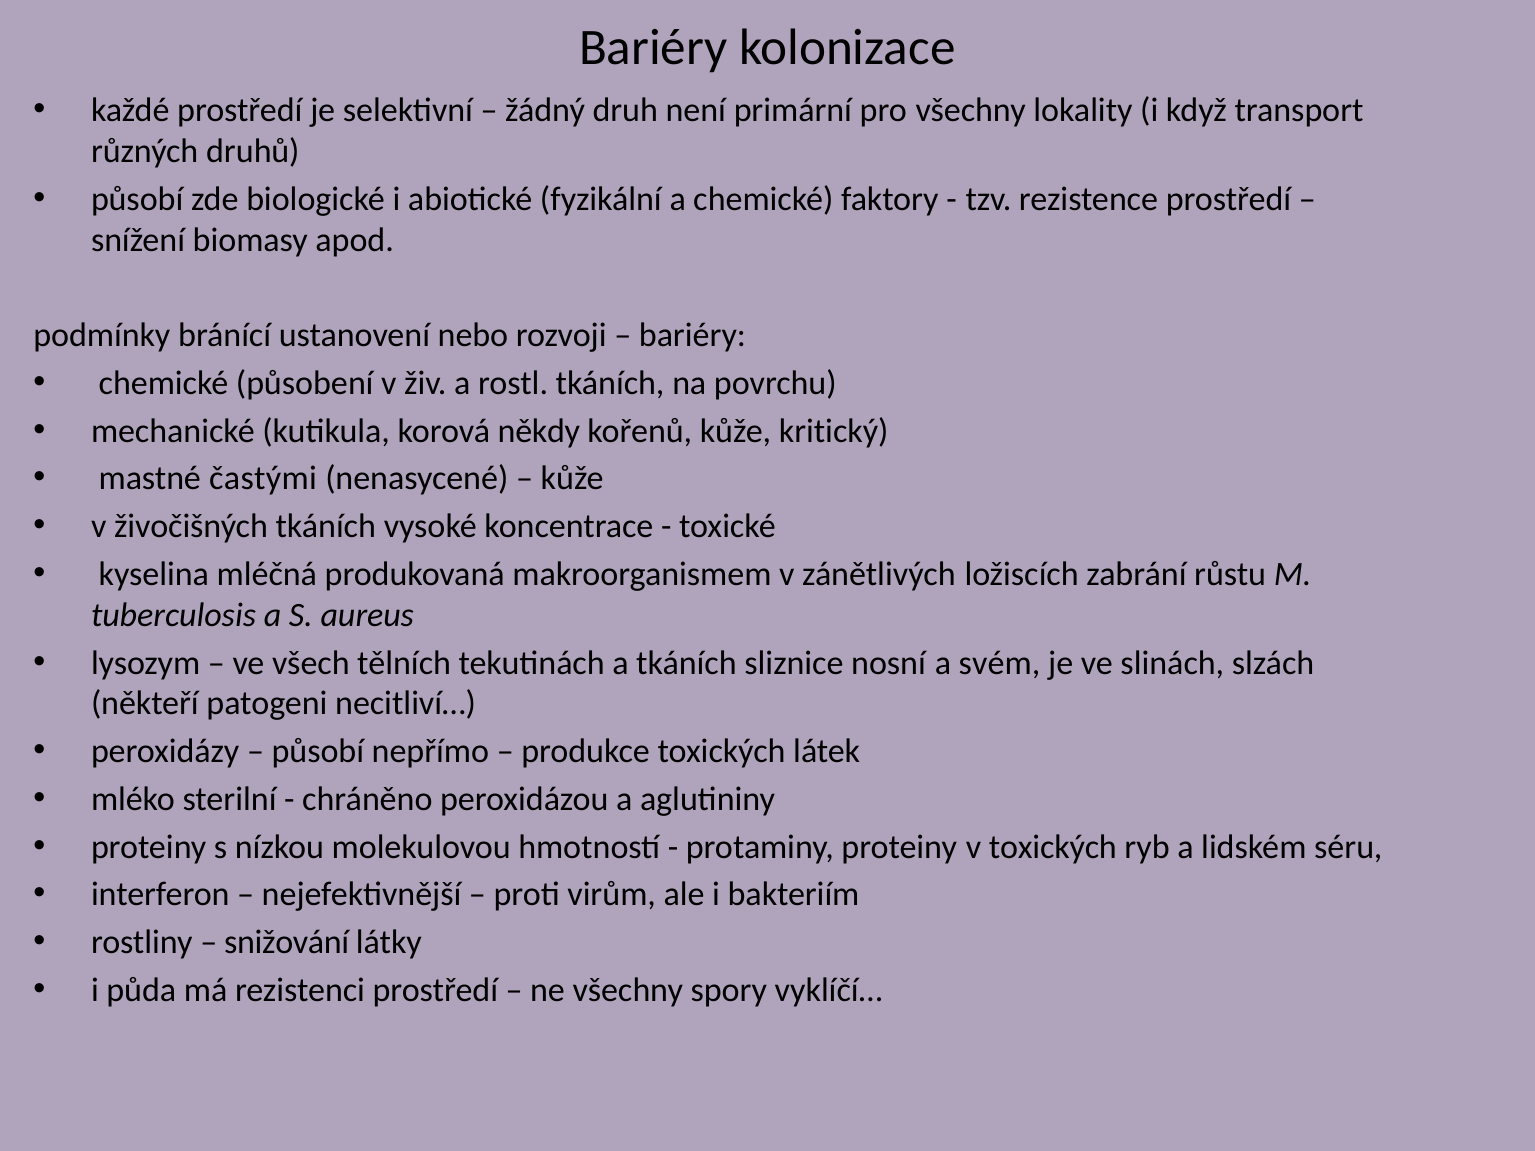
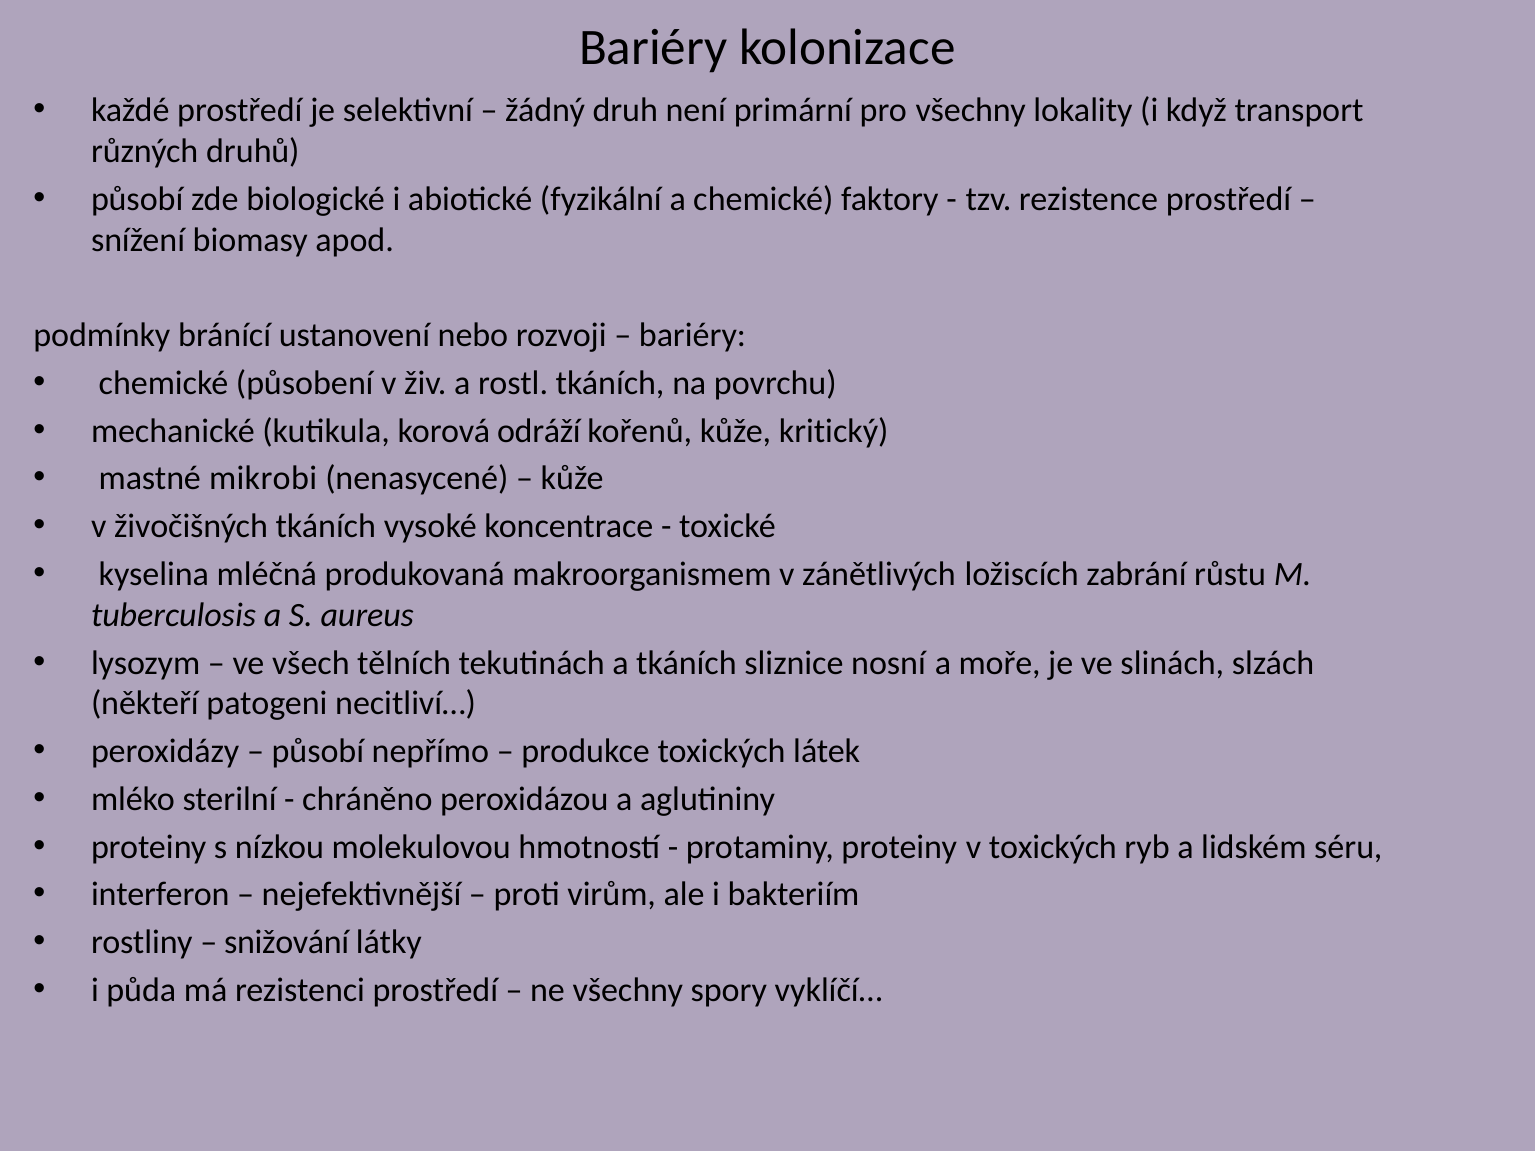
někdy: někdy -> odráží (539, 431)
častými: častými -> mikrobi (263, 479)
svém: svém -> moře (1000, 663)
